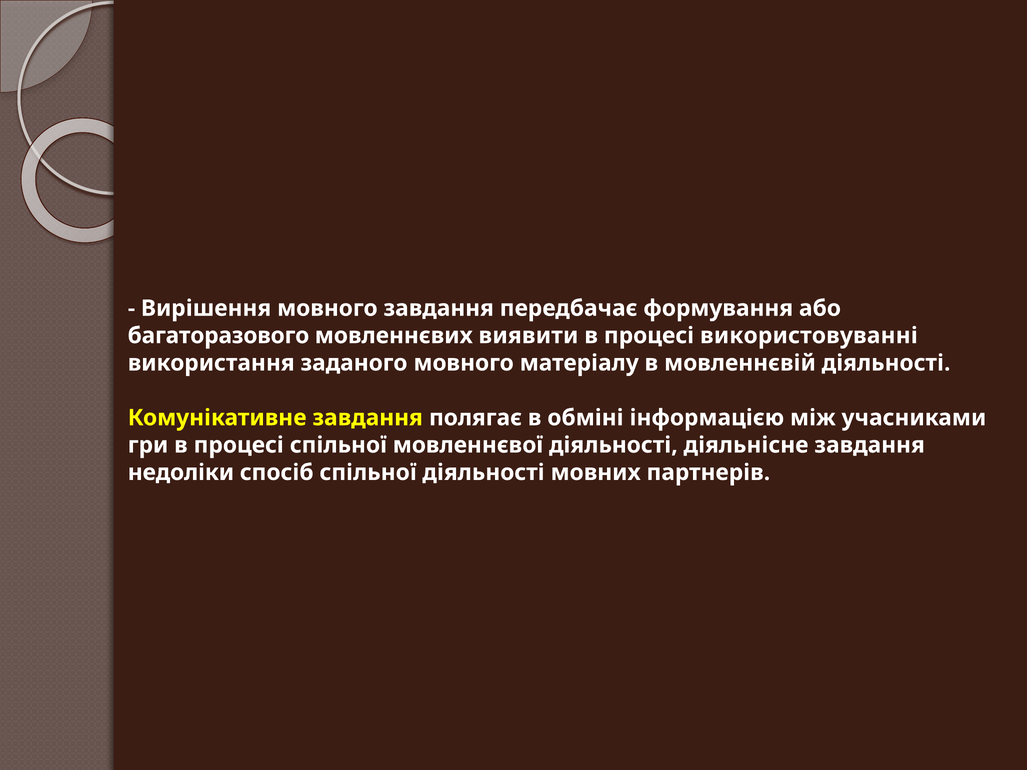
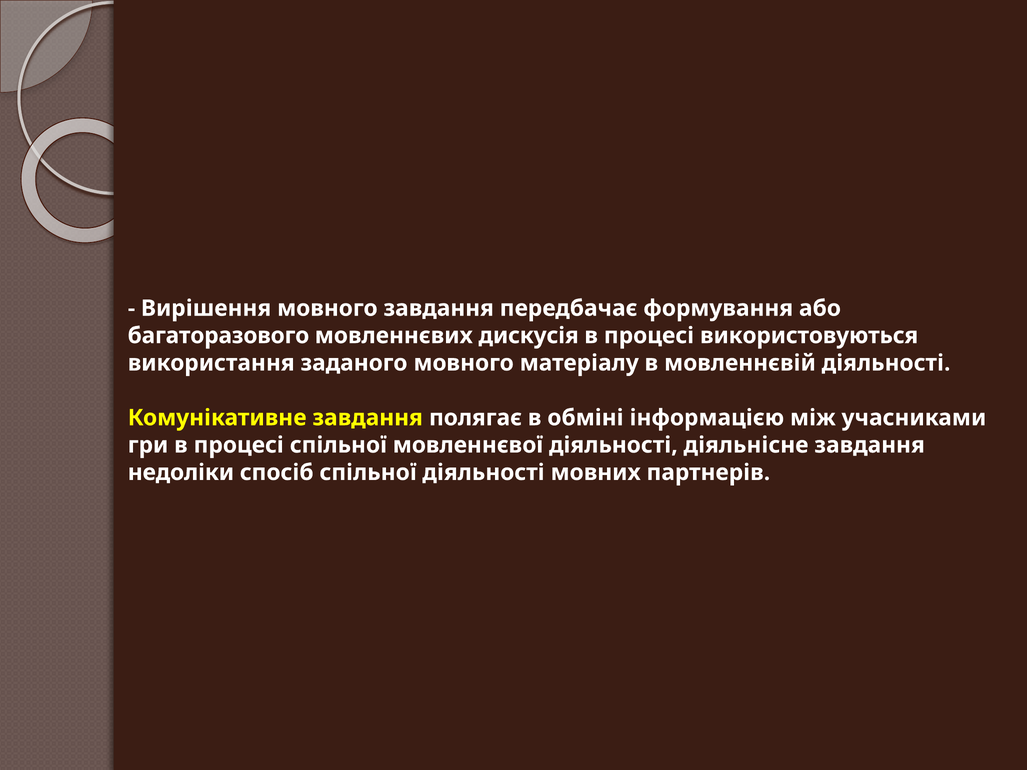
виявити: виявити -> дискусія (529, 336)
використовуванні: використовуванні -> використовуються (809, 336)
